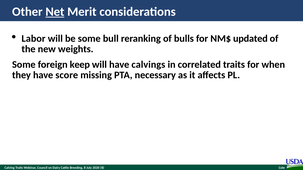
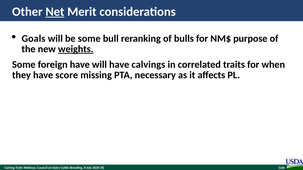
Labor: Labor -> Goals (33, 39)
updated: updated -> purpose (250, 39)
weights underline: none -> present (76, 49)
foreign keep: keep -> have (80, 65)
